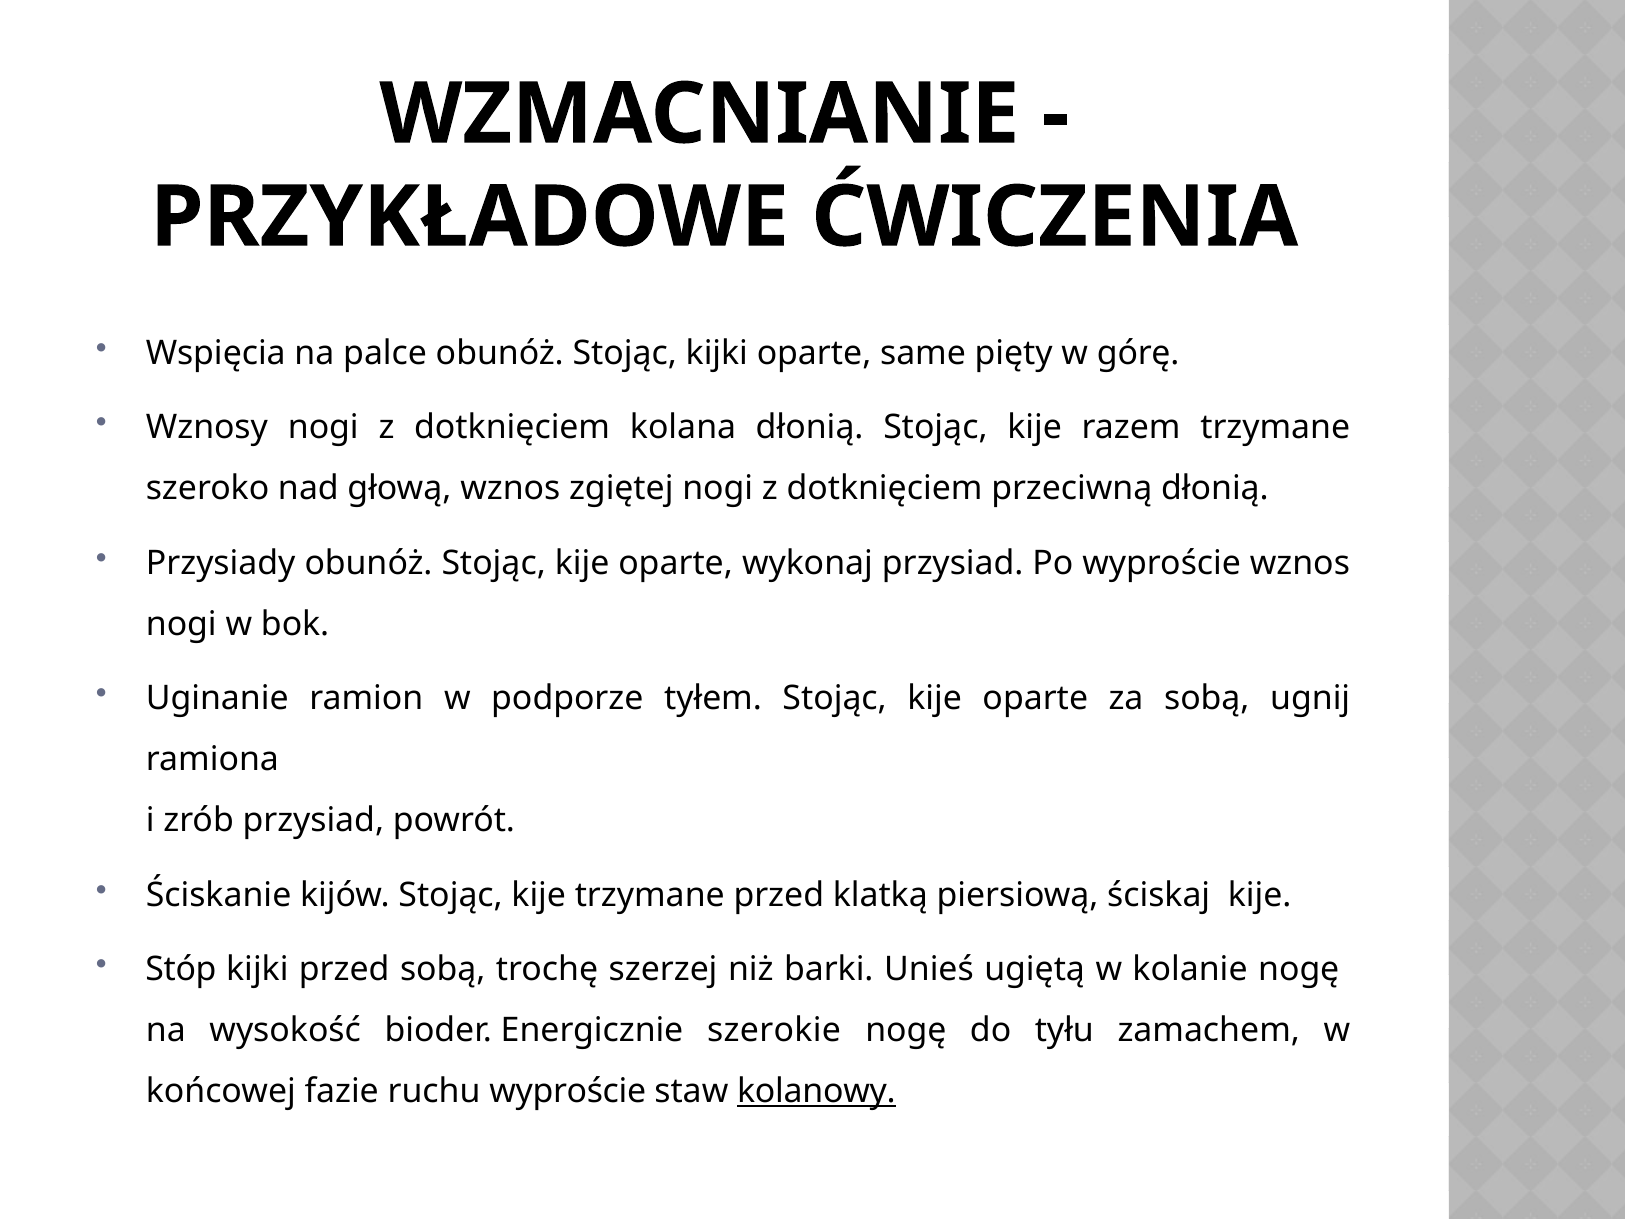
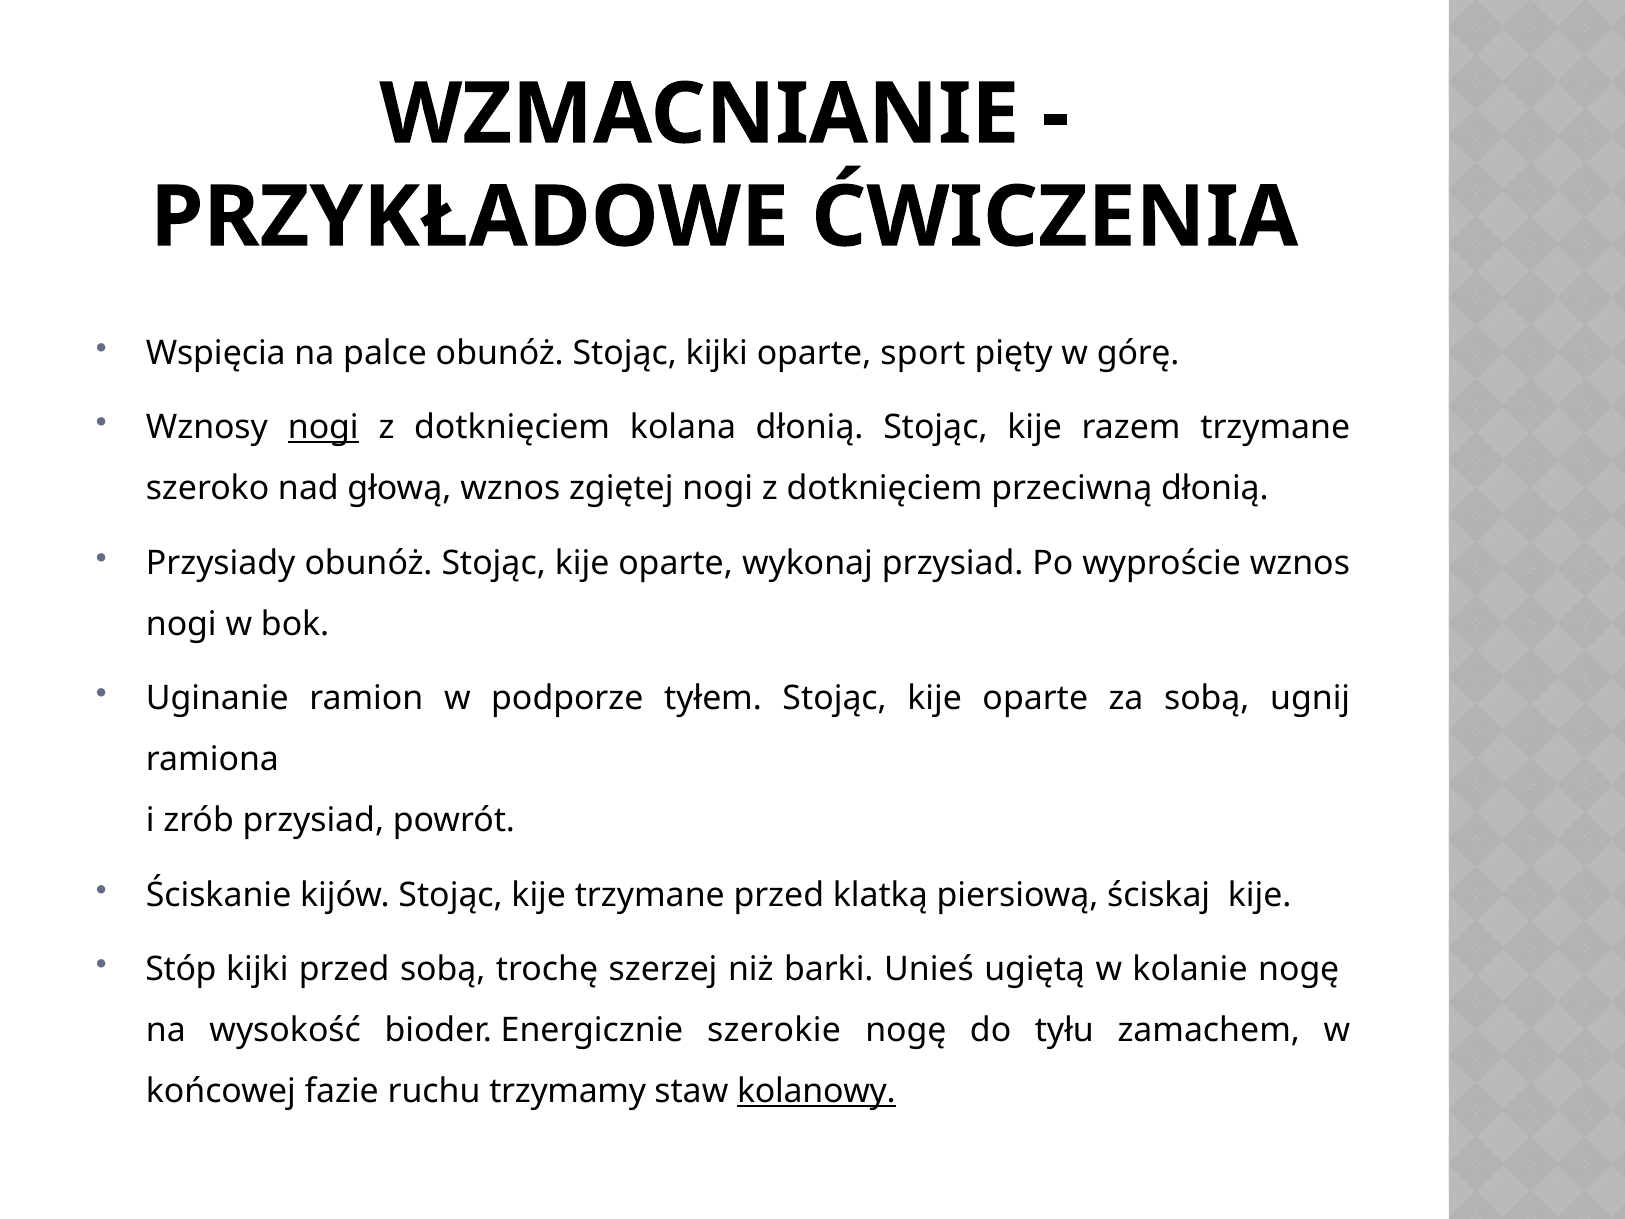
same: same -> sport (923, 353)
nogi underline: none -> present (323, 428)
ruchu wyproście: wyproście -> trzymamy (568, 1091)
